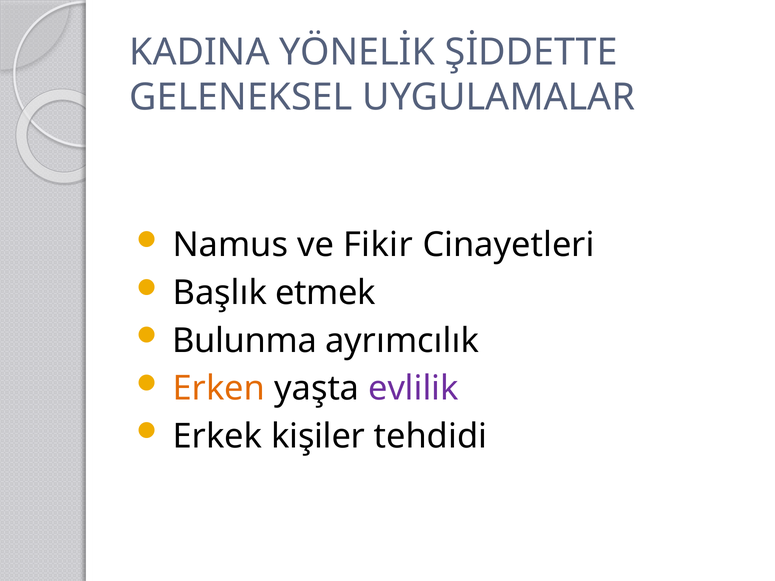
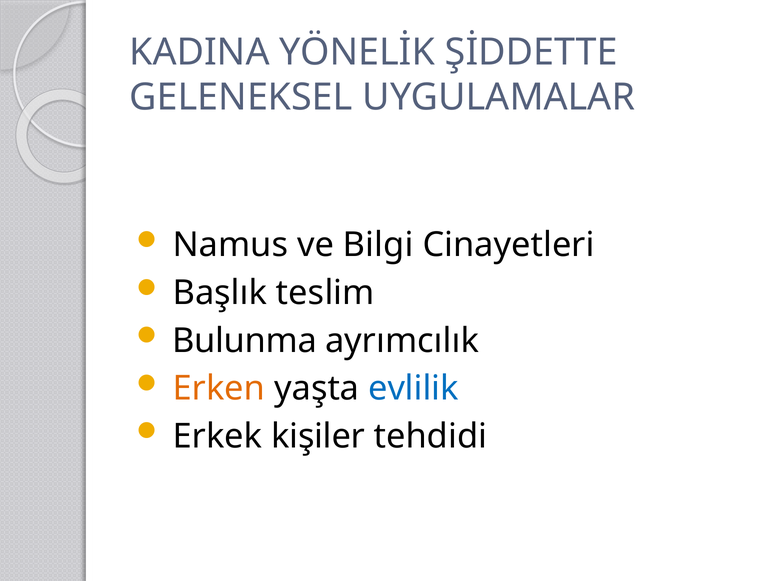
Fikir: Fikir -> Bilgi (378, 245)
etmek: etmek -> teslim (325, 293)
evlilik colour: purple -> blue (413, 389)
